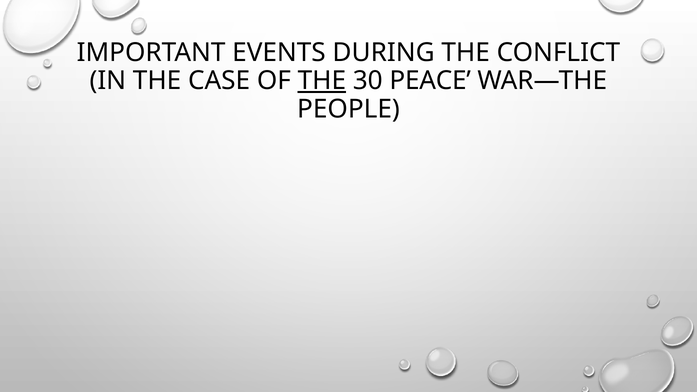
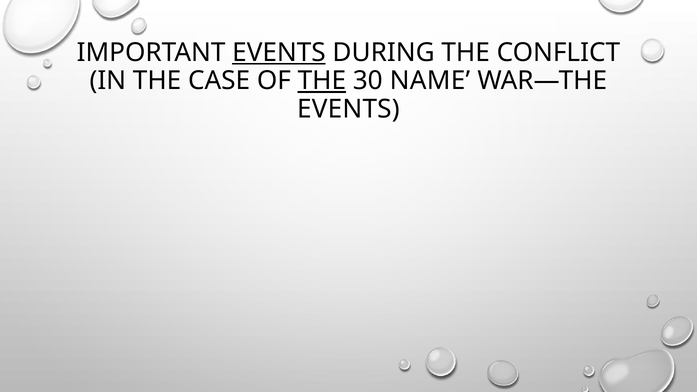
EVENTS underline: none -> present (279, 53)
PEACE: PEACE -> NAME (430, 81)
PEOPLE: PEOPLE -> EVENTS (348, 109)
